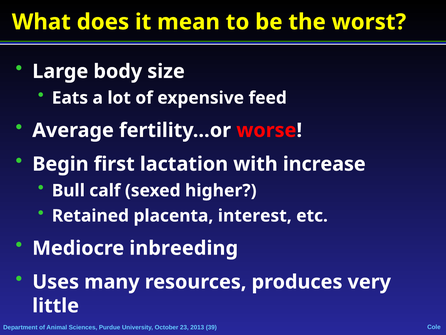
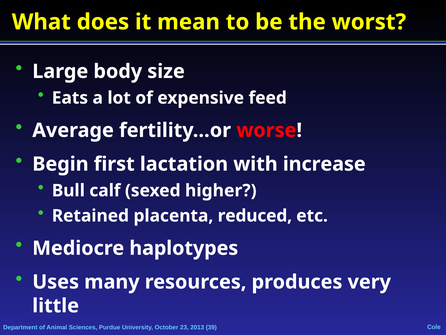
interest: interest -> reduced (255, 216)
inbreeding: inbreeding -> haplotypes (184, 248)
